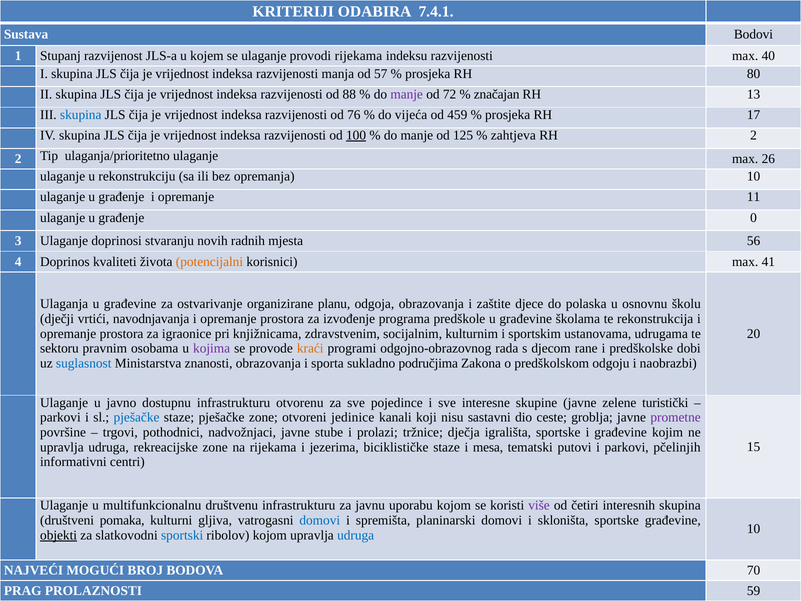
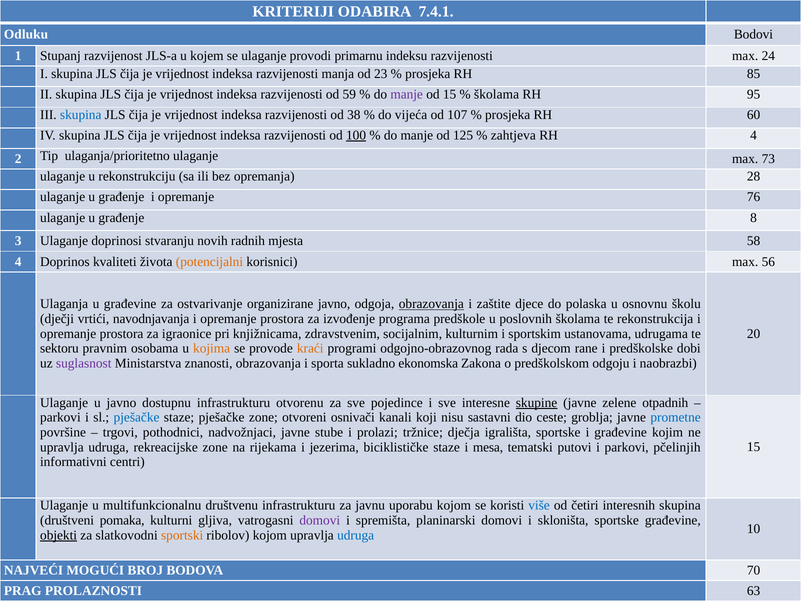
Sustava: Sustava -> Odluku (26, 34)
provodi rijekama: rijekama -> primarnu (359, 56)
40: 40 -> 24 (768, 56)
57: 57 -> 23 (381, 74)
80: 80 -> 85 (754, 74)
88: 88 -> 59 (349, 94)
od 72: 72 -> 15 (450, 94)
značajan: značajan -> školama (497, 94)
13: 13 -> 95 (754, 94)
76: 76 -> 38 (354, 115)
459: 459 -> 107 (457, 115)
17: 17 -> 60 (754, 115)
RH 2: 2 -> 4 (754, 135)
26: 26 -> 73 (768, 159)
opremanja 10: 10 -> 28 (754, 176)
11: 11 -> 76 (754, 197)
0: 0 -> 8 (754, 218)
56: 56 -> 58 (754, 241)
41: 41 -> 56 (768, 262)
organizirane planu: planu -> javno (334, 304)
obrazovanja underline: none -> present (431, 304)
predškole u građevine: građevine -> poslovnih (526, 319)
kojima colour: purple -> orange (212, 348)
suglasnost colour: blue -> purple (84, 363)
područjima: područjima -> ekonomska (428, 363)
skupine underline: none -> present (537, 403)
turistički: turistički -> otpadnih (665, 403)
jedinice: jedinice -> osnivači (353, 417)
prometne colour: purple -> blue (676, 417)
više colour: purple -> blue (539, 505)
domovi colour: blue -> purple (320, 520)
sportski colour: blue -> orange (182, 535)
59: 59 -> 63 (754, 590)
